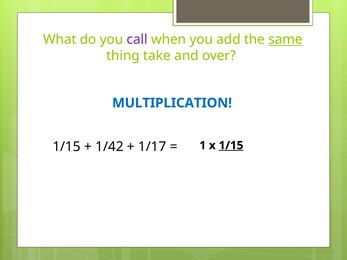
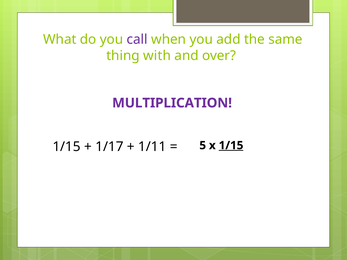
same underline: present -> none (285, 40)
take: take -> with (157, 56)
MULTIPLICATION colour: blue -> purple (172, 103)
1/42: 1/42 -> 1/17 (109, 147)
1/17: 1/17 -> 1/11 (152, 147)
1: 1 -> 5 (203, 146)
